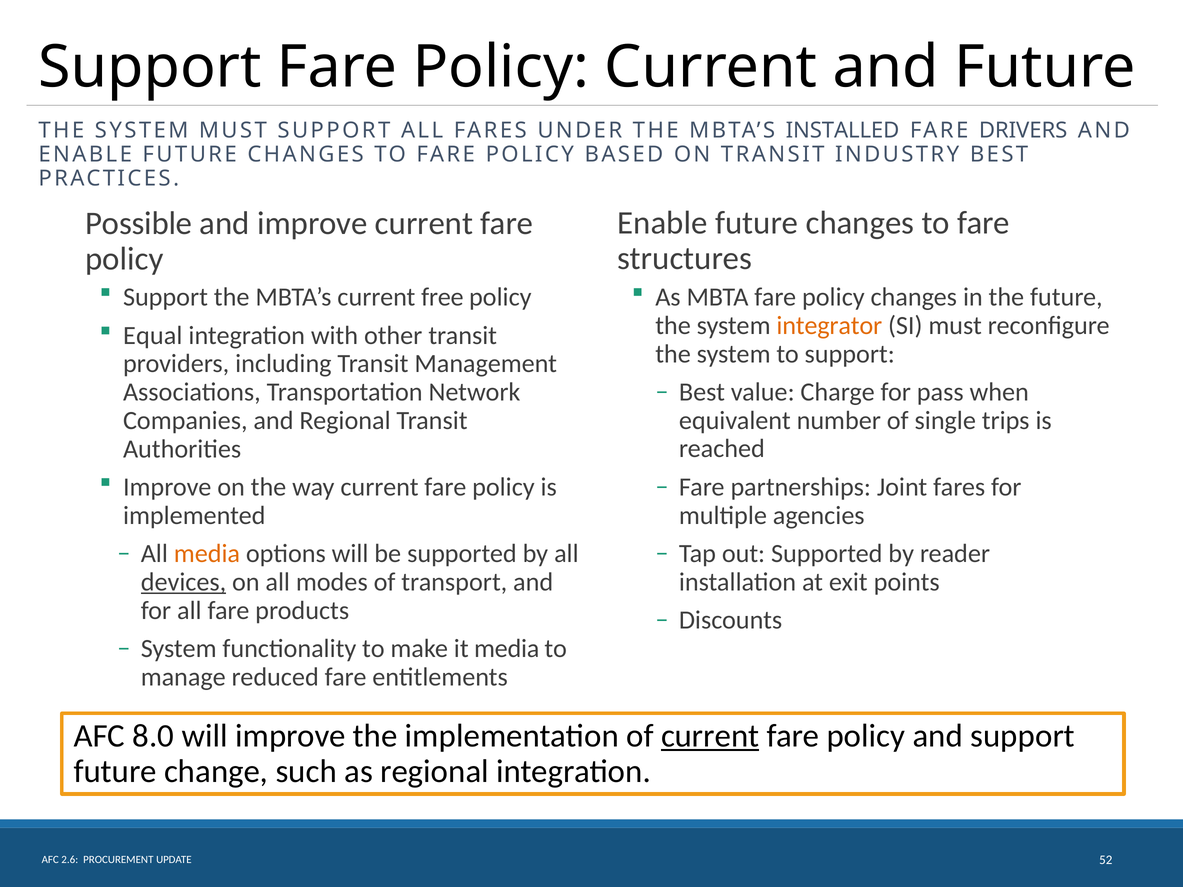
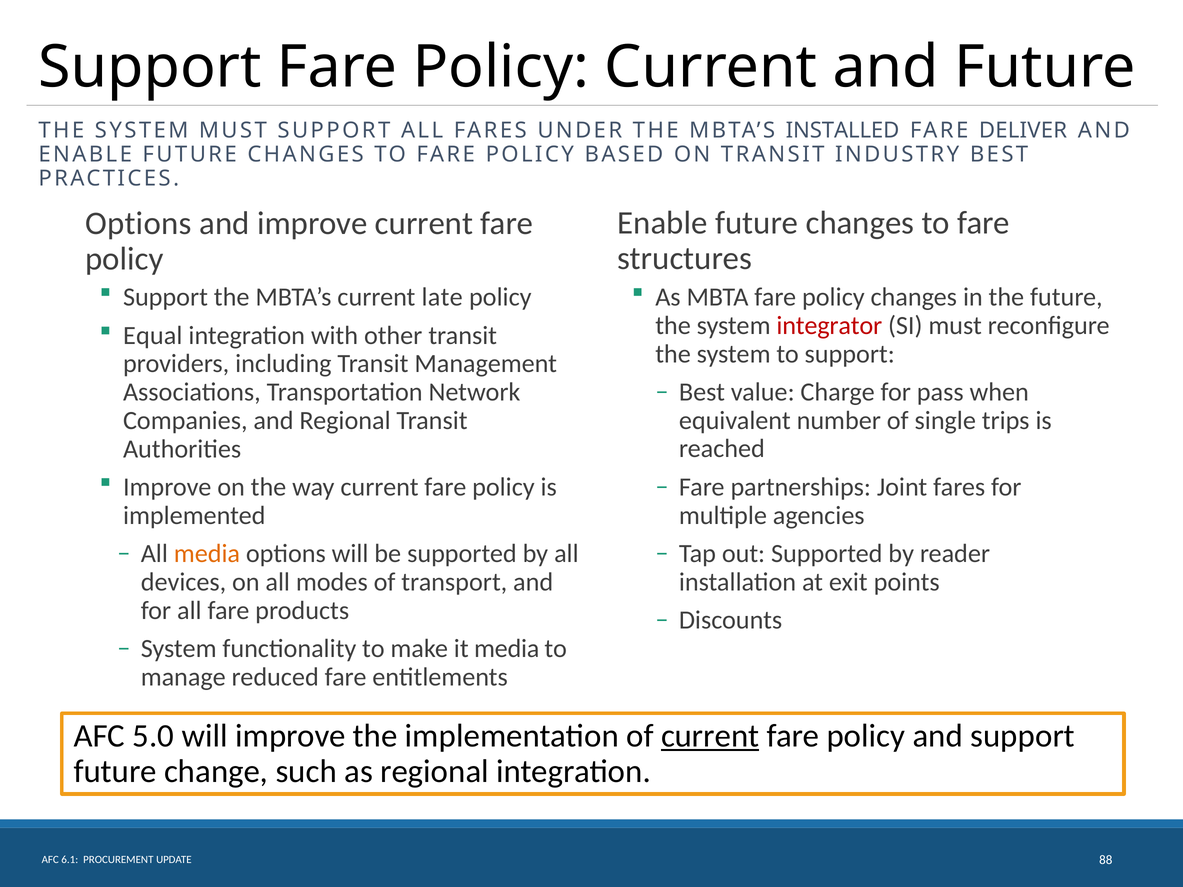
DRIVERS: DRIVERS -> DELIVER (1023, 131)
Possible: Possible -> Options (138, 223)
free: free -> late (442, 297)
integrator colour: orange -> red (829, 326)
devices underline: present -> none (184, 582)
8.0: 8.0 -> 5.0 (153, 736)
2.6: 2.6 -> 6.1 (70, 860)
52: 52 -> 88 (1106, 860)
